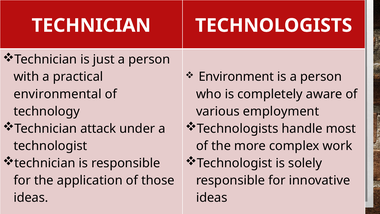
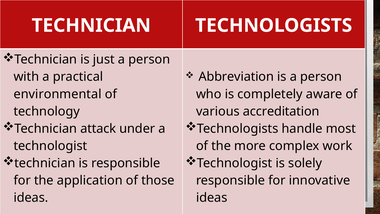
Environment: Environment -> Abbreviation (236, 77)
employment: employment -> accreditation (281, 111)
